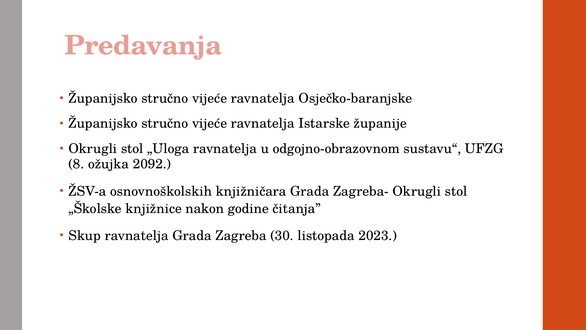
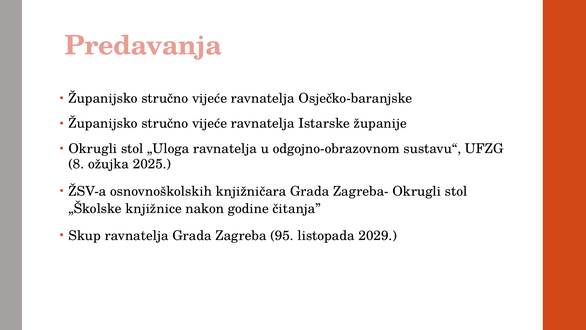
2092: 2092 -> 2025 (152, 164)
30: 30 -> 95 (282, 235)
2023: 2023 -> 2029 (378, 235)
